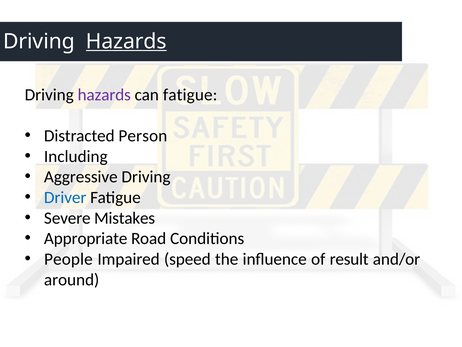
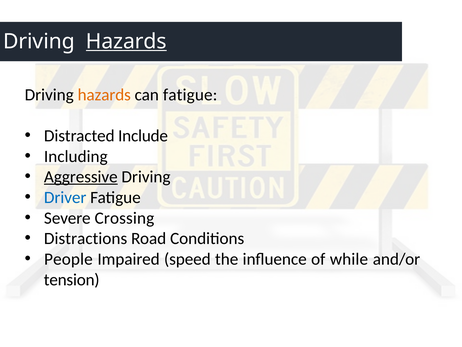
hazards colour: purple -> orange (104, 95)
Person: Person -> Include (143, 136)
Aggressive underline: none -> present (81, 177)
Mistakes: Mistakes -> Crossing (124, 218)
Appropriate: Appropriate -> Distractions (86, 238)
result: result -> while (349, 259)
around: around -> tension (72, 279)
